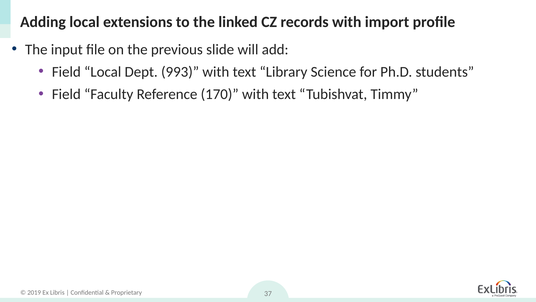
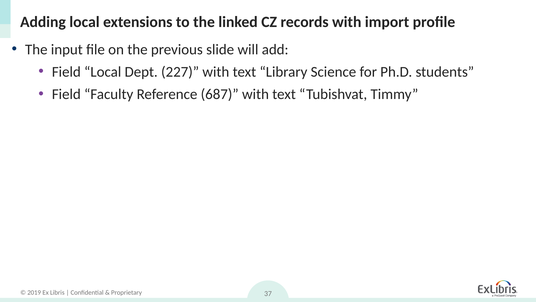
993: 993 -> 227 (180, 72)
170: 170 -> 687 (220, 94)
